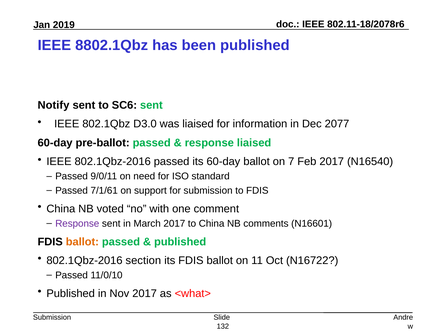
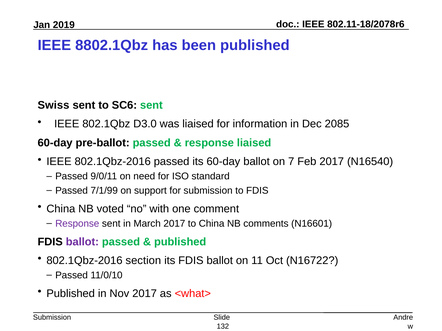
Notify: Notify -> Swiss (54, 105)
2077: 2077 -> 2085 (337, 124)
7/1/61: 7/1/61 -> 7/1/99 (104, 191)
ballot colour: orange -> purple (82, 242)
